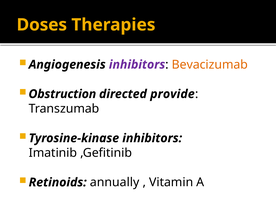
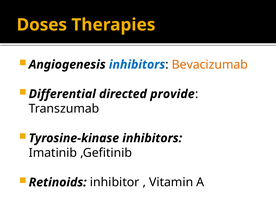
inhibitors colour: purple -> blue (137, 65)
Obstruction: Obstruction -> Differential (62, 94)
annually: annually -> inhibitor (115, 182)
